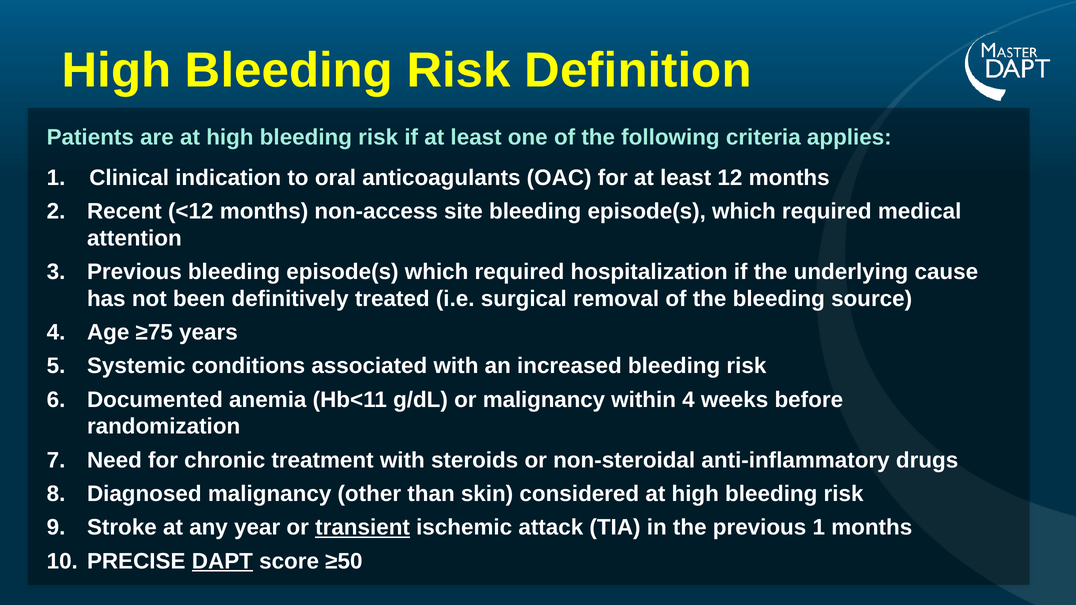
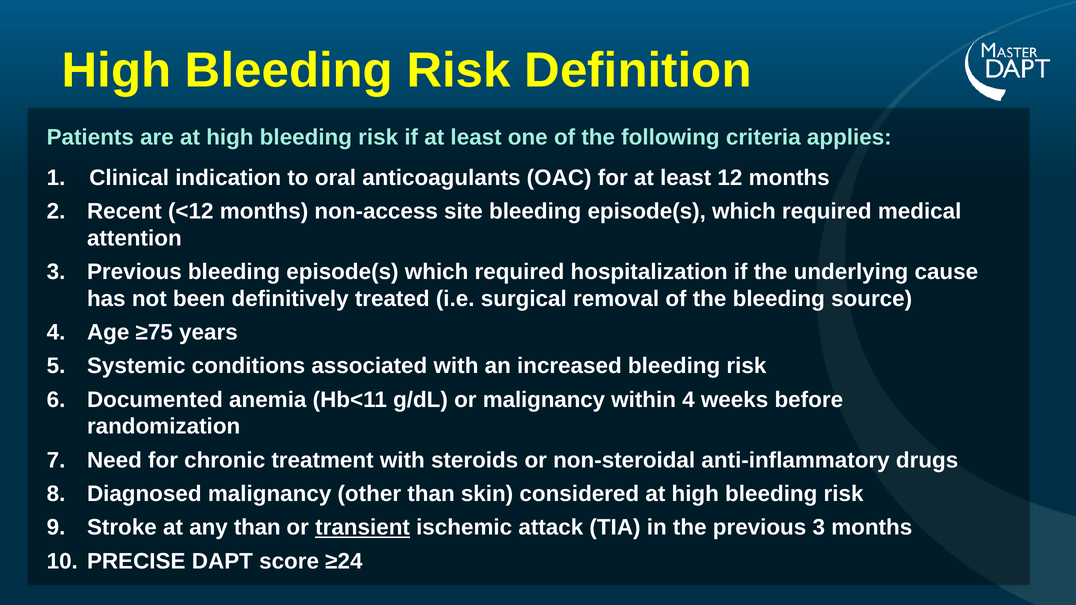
any year: year -> than (257, 528)
previous 1: 1 -> 3 (819, 528)
DAPT underline: present -> none (222, 561)
≥50: ≥50 -> ≥24 (344, 561)
